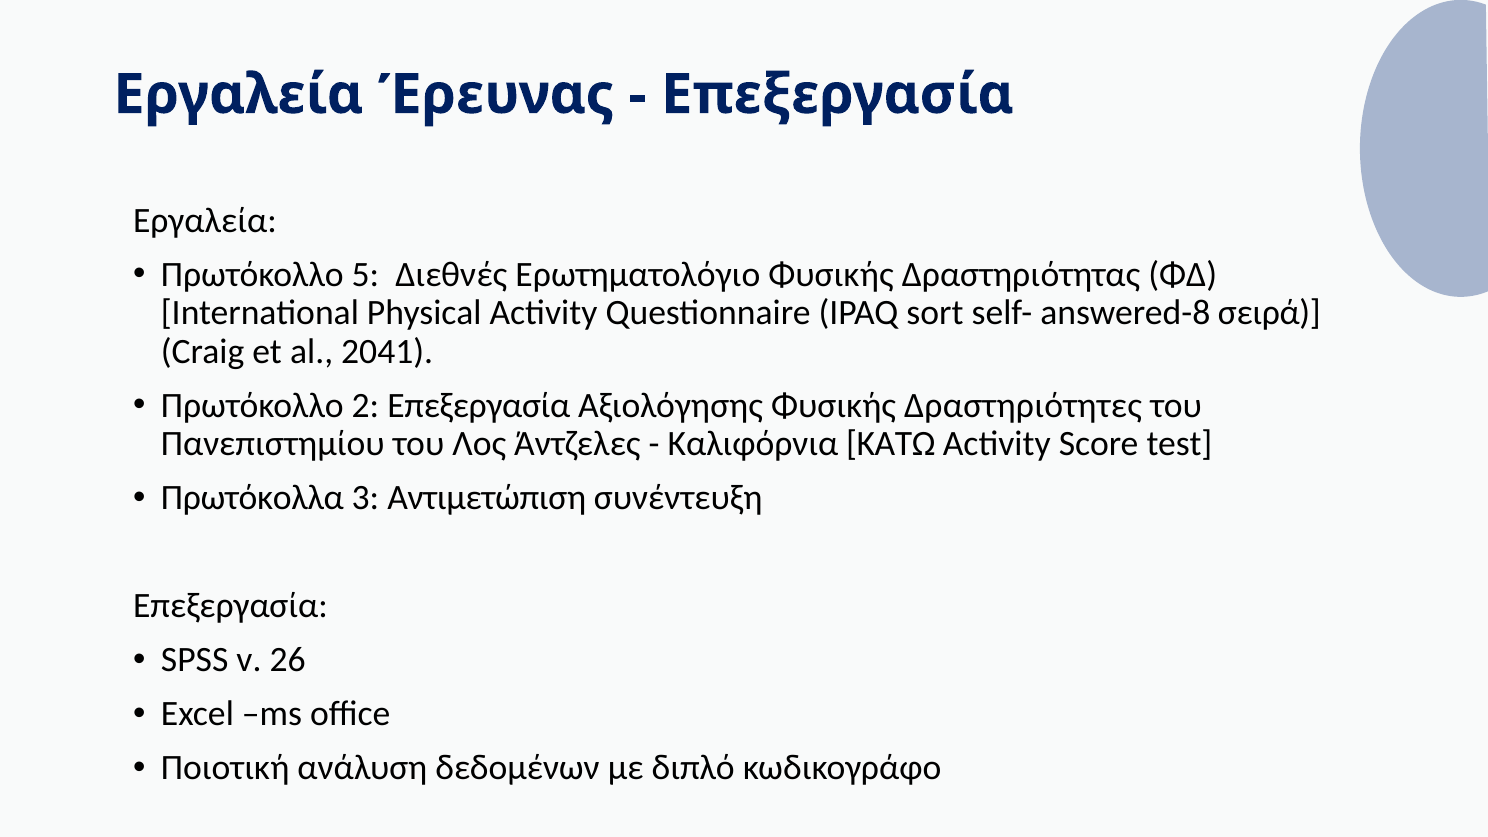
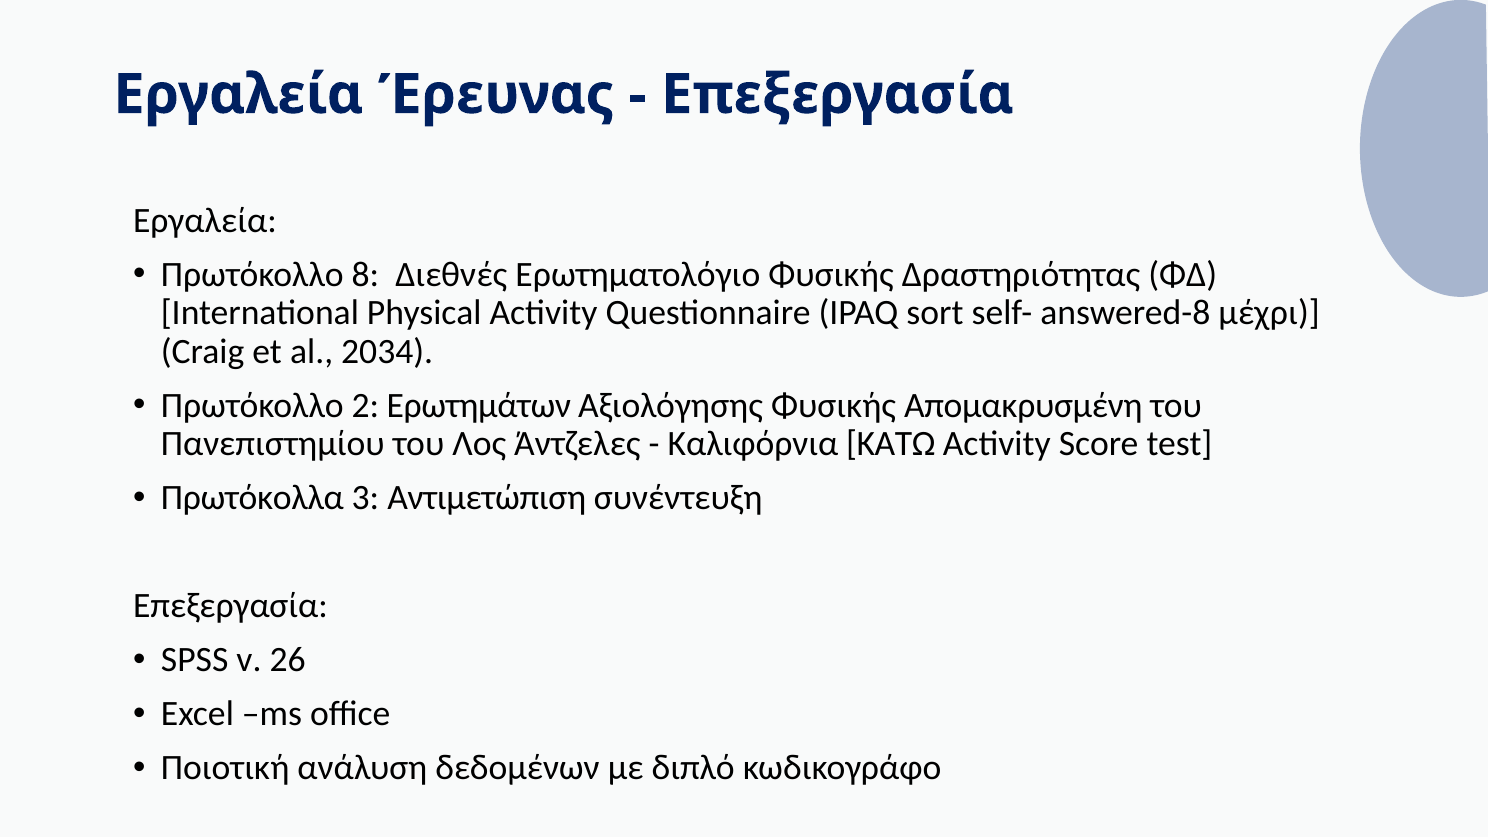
5: 5 -> 8 (365, 275)
σειρά: σειρά -> μέχρι (1269, 313)
2041: 2041 -> 2034 (387, 352)
2 Επεξεργασία: Επεξεργασία -> Ερωτημάτων (479, 406)
Δραστηριότητες: Δραστηριότητες -> Απομακρυσμένη (1023, 406)
